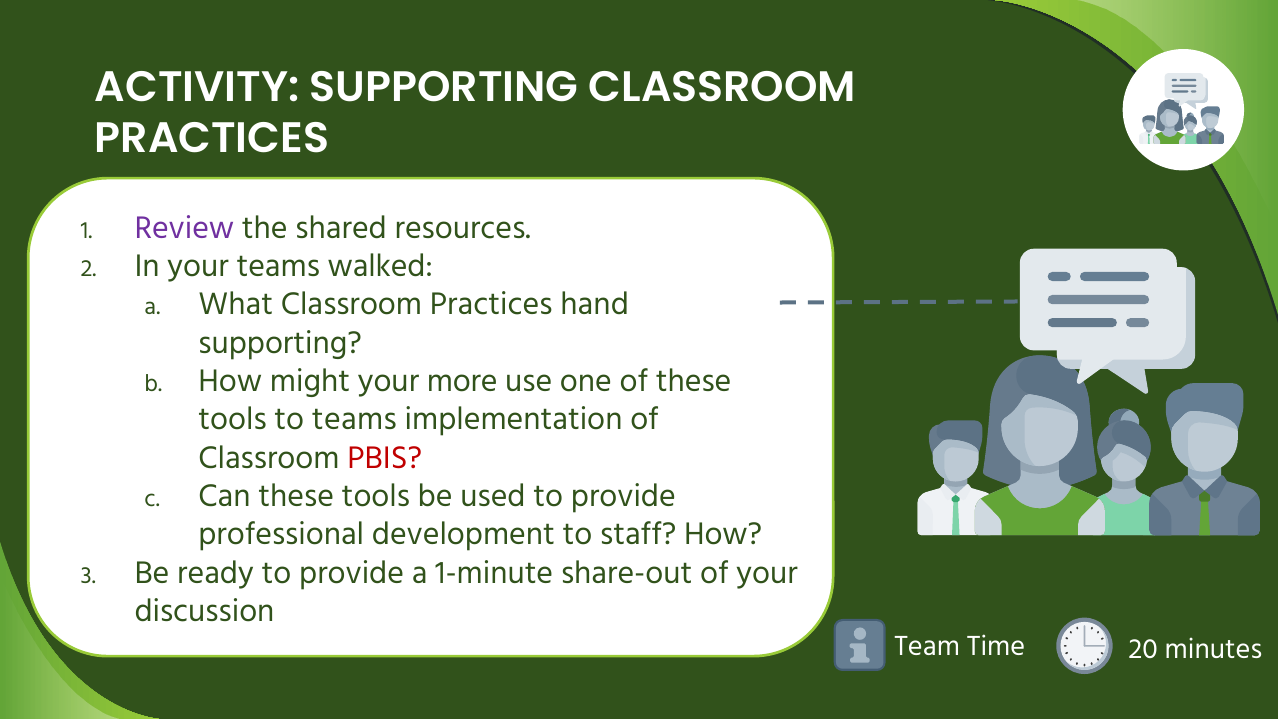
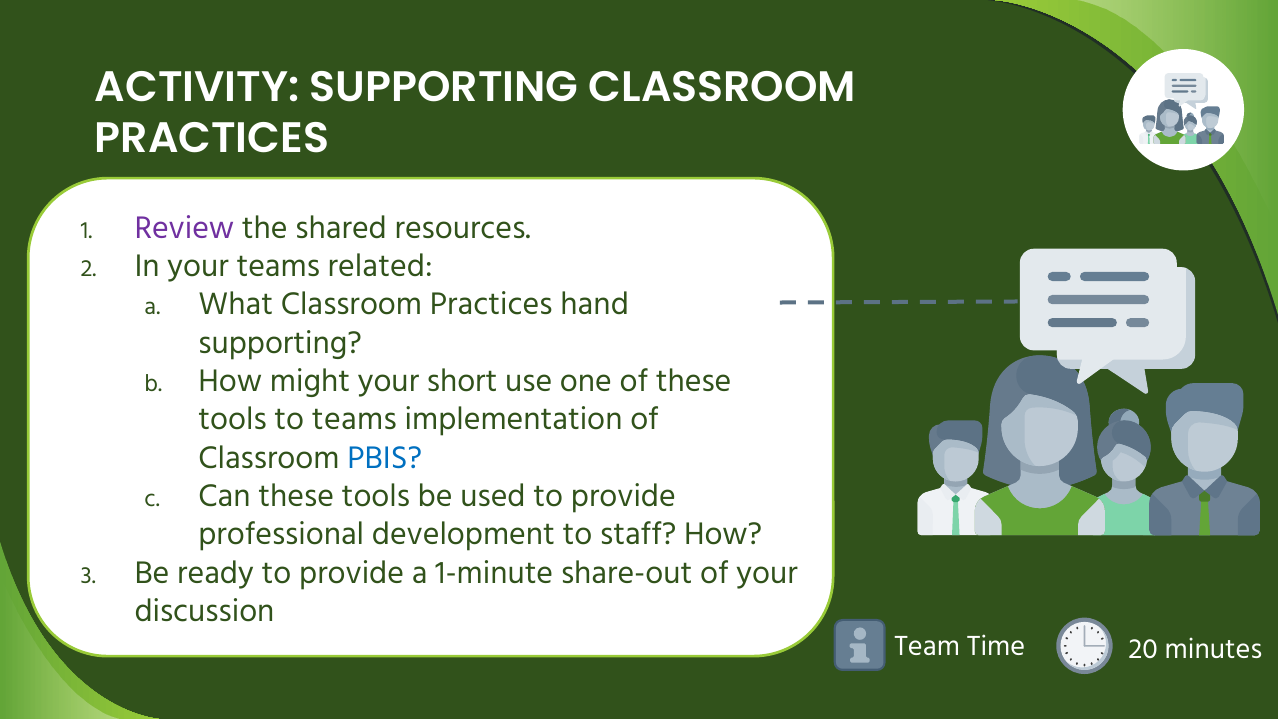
walked: walked -> related (380, 266)
more: more -> short (462, 381)
PBIS colour: red -> blue (385, 458)
